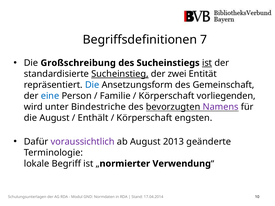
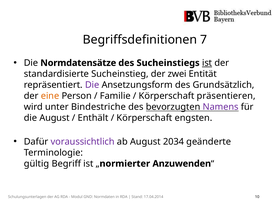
Großschreibung: Großschreibung -> Normdatensätze (78, 63)
Sucheinstieg underline: present -> none (120, 74)
Die colour: blue -> purple (92, 85)
Gemeinschaft: Gemeinschaft -> Grundsätzlich (224, 85)
eine colour: blue -> orange (50, 96)
vorliegenden: vorliegenden -> präsentieren (226, 96)
2013: 2013 -> 2034 (174, 142)
lokale: lokale -> gültig (37, 164)
Verwendung: Verwendung -> Anzuwenden (182, 164)
